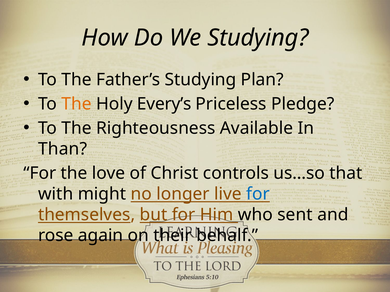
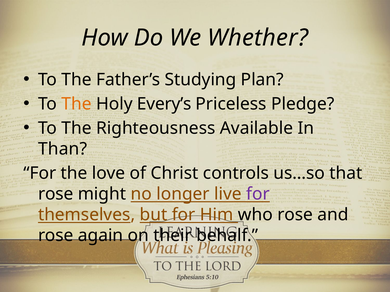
We Studying: Studying -> Whether (258, 38)
with: with -> rose (56, 194)
for colour: blue -> purple (258, 194)
who sent: sent -> rose (295, 215)
